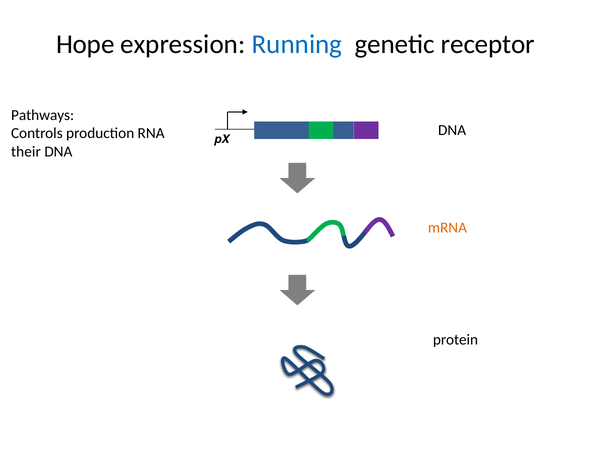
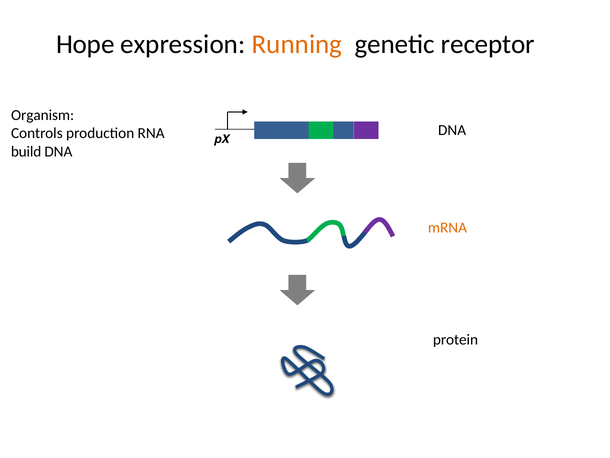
Running colour: blue -> orange (297, 44)
Pathways: Pathways -> Organism (43, 115)
their: their -> build (26, 151)
